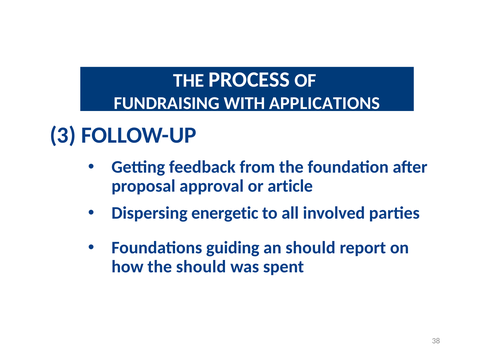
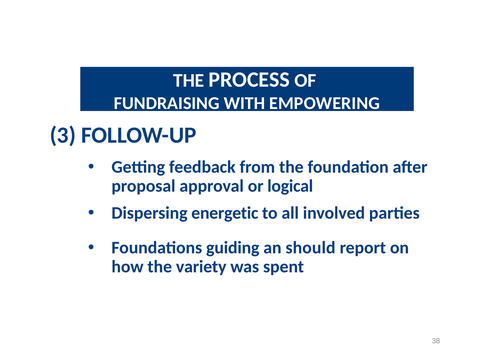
APPLICATIONS: APPLICATIONS -> EMPOWERING (325, 103)
article: article -> logical (290, 186)
the should: should -> variety (201, 267)
